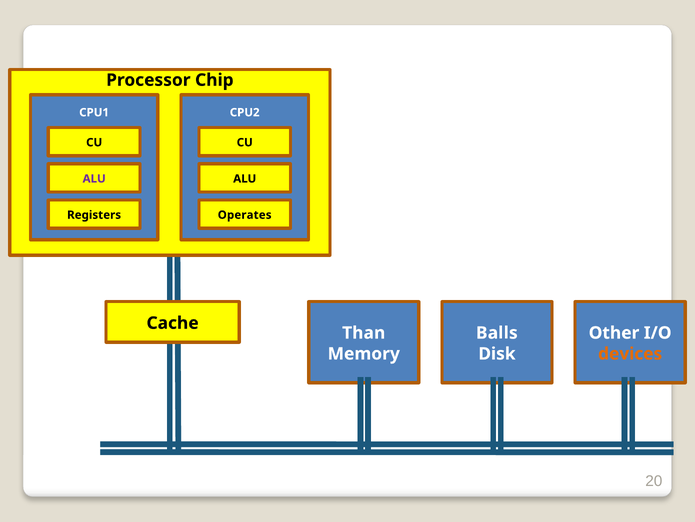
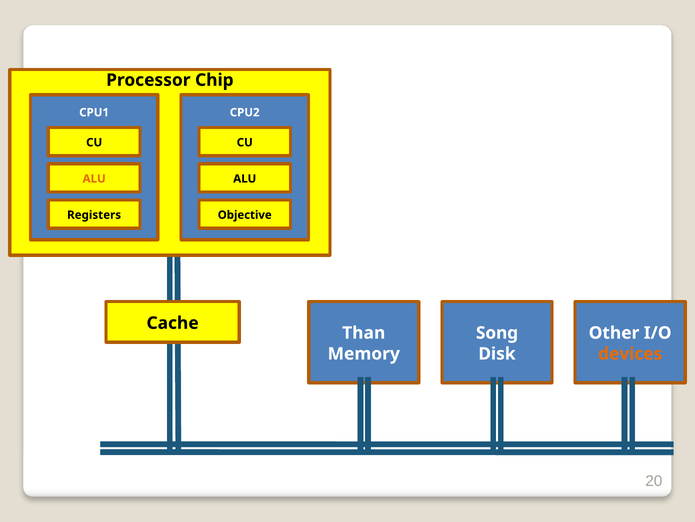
ALU colour: purple -> orange (94, 178)
Operates: Operates -> Objective (245, 215)
Balls: Balls -> Song (497, 332)
